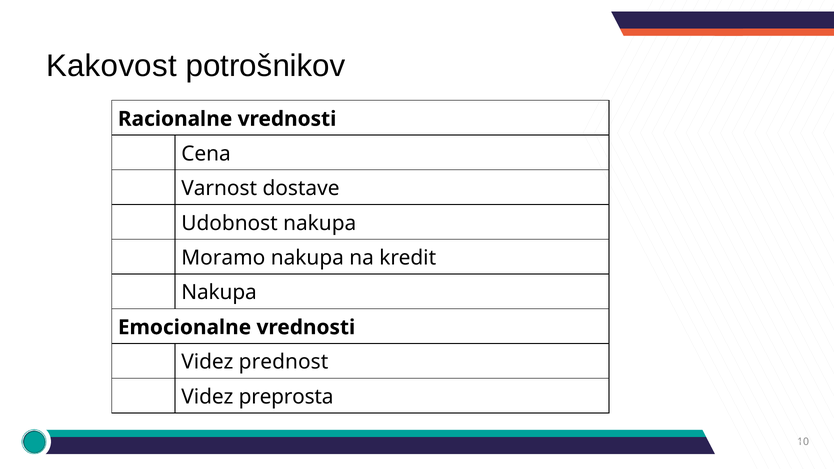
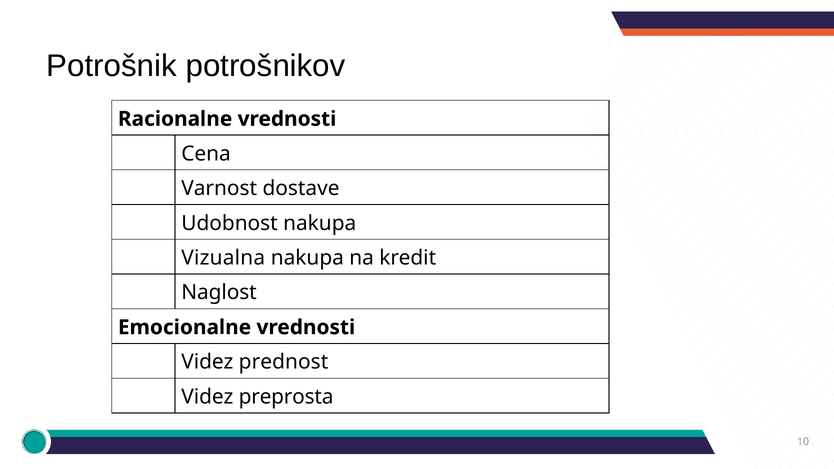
Kakovost: Kakovost -> Potrošnik (112, 66)
Moramo: Moramo -> Vizualna (223, 258)
Nakupa: Nakupa -> Naglost (219, 293)
